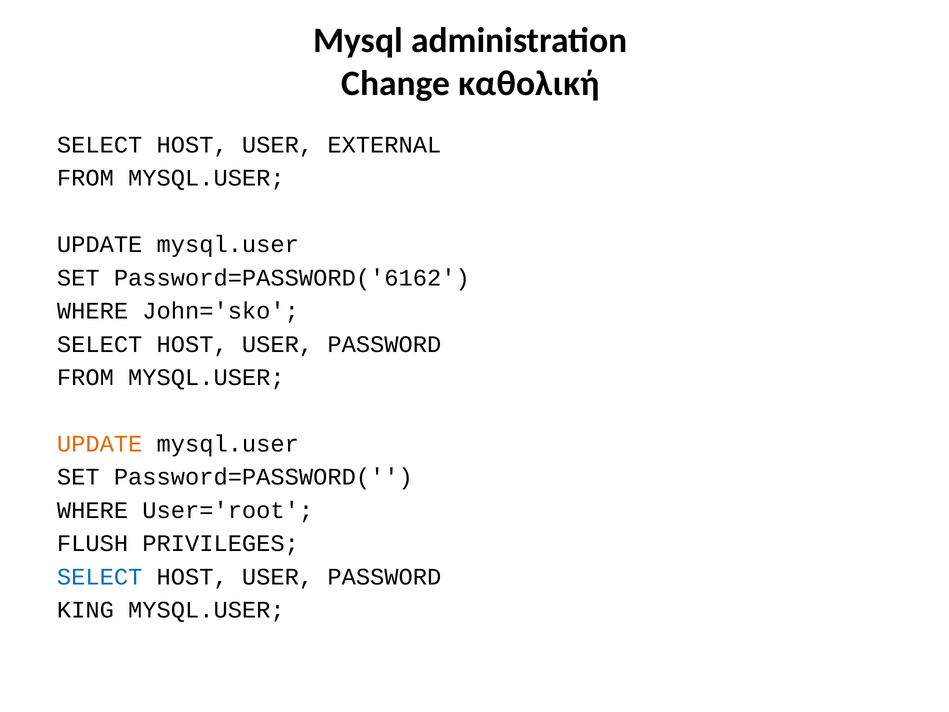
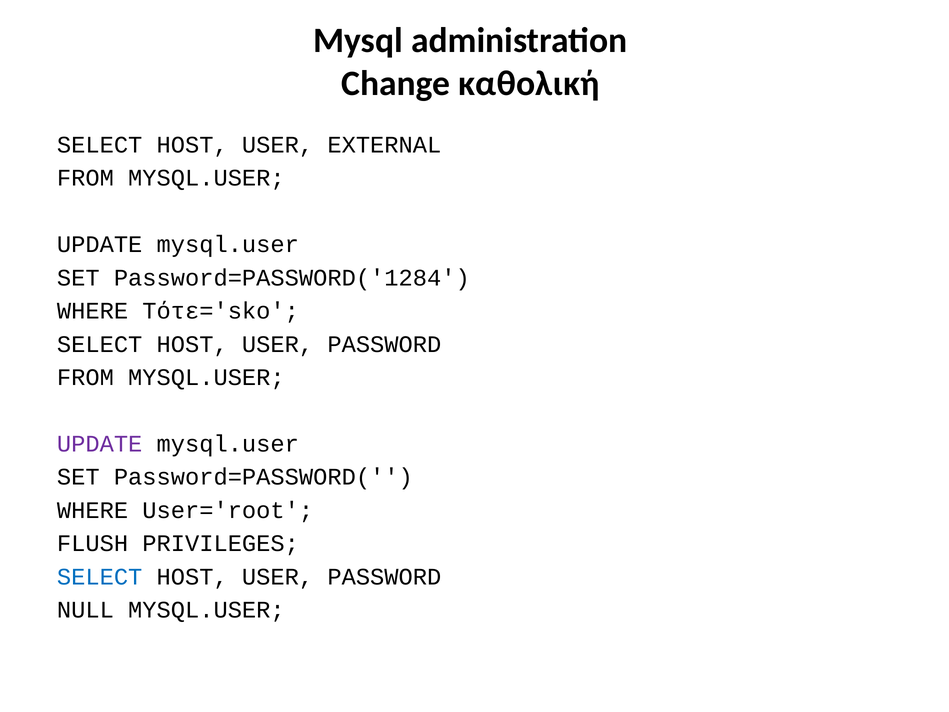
Password=PASSWORD('6162: Password=PASSWORD('6162 -> Password=PASSWORD('1284 (292, 278)
John='sko: John='sko -> Τότε='sko (221, 311)
UPDATE colour: orange -> purple (100, 444)
KING: KING -> NULL (85, 610)
